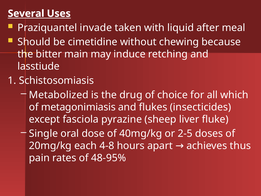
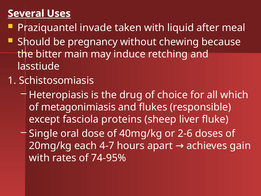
cimetidine: cimetidine -> pregnancy (93, 42)
Metabolized: Metabolized -> Heteropiasis (59, 95)
insecticides: insecticides -> responsible (200, 107)
pyrazine: pyrazine -> proteins (122, 119)
2-5: 2-5 -> 2-6 (185, 133)
4-8: 4-8 -> 4-7 (107, 146)
thus: thus -> gain (240, 146)
pain: pain -> with (39, 158)
48-95%: 48-95% -> 74-95% (109, 158)
